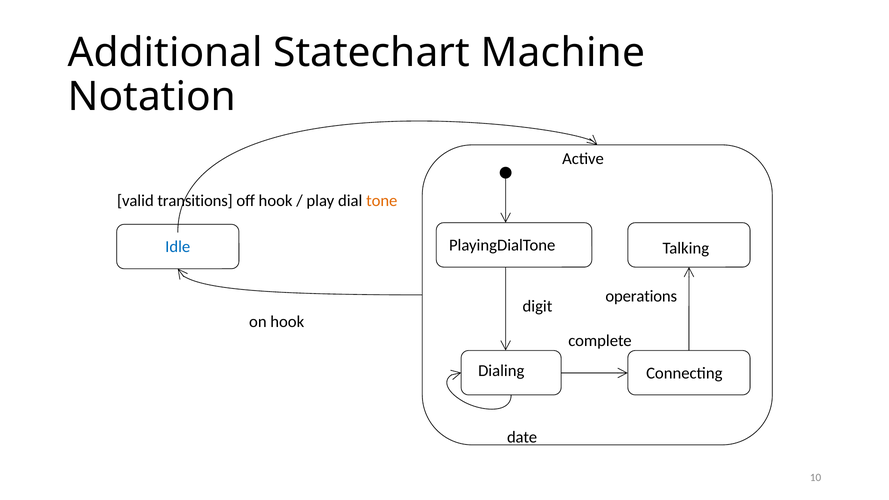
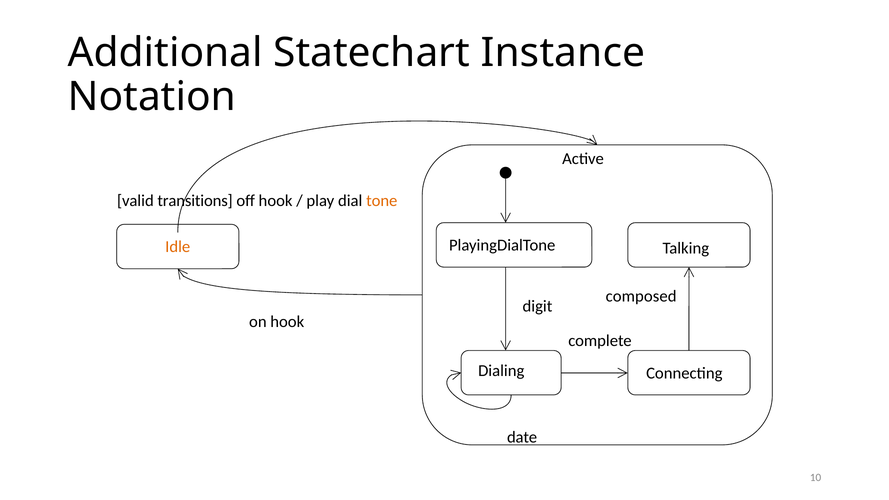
Machine: Machine -> Instance (563, 53)
Idle colour: blue -> orange (178, 247)
operations: operations -> composed (641, 296)
